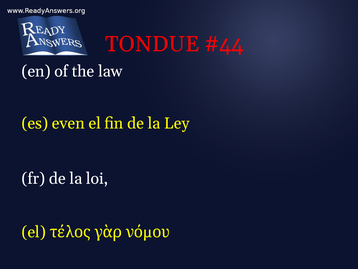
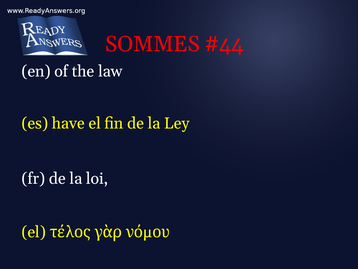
TONDUE: TONDUE -> SOMMES (152, 44)
even: even -> have (68, 123)
